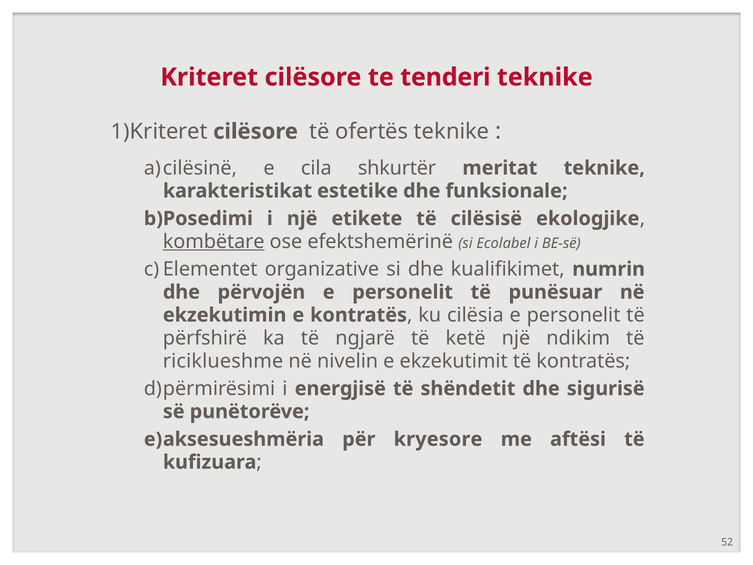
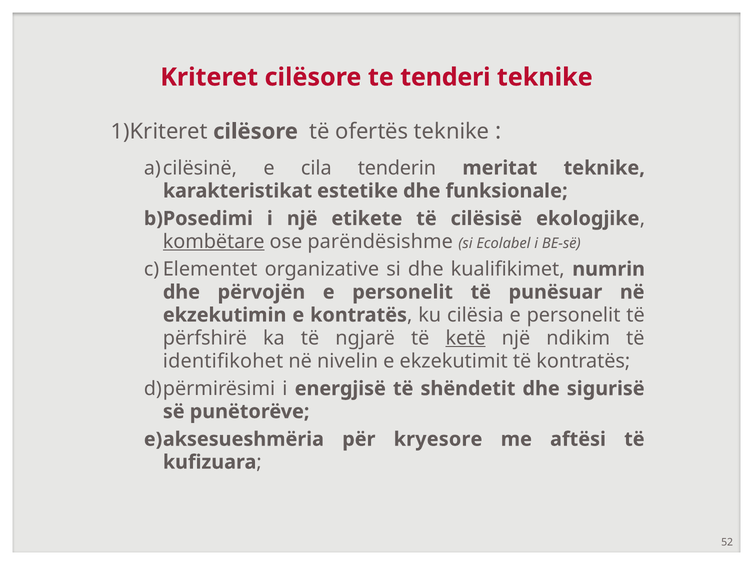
shkurtër: shkurtër -> tenderin (397, 168)
efektshemërinë: efektshemërinë -> parëndësishme (380, 241)
ketë underline: none -> present (466, 338)
riciklueshme: riciklueshme -> identifikohet (223, 361)
